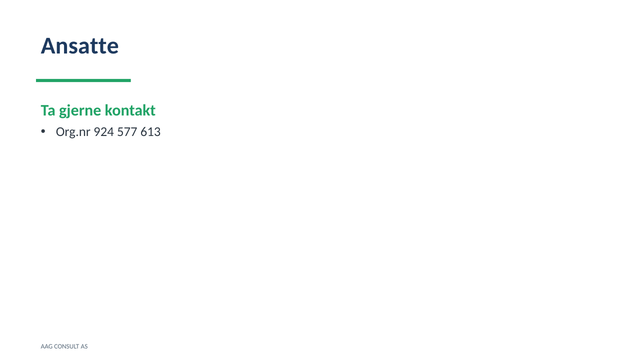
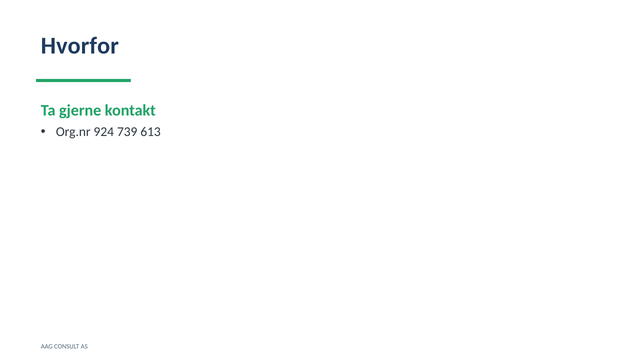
Ansatte: Ansatte -> Hvorfor (80, 46)
577: 577 -> 739 (127, 132)
